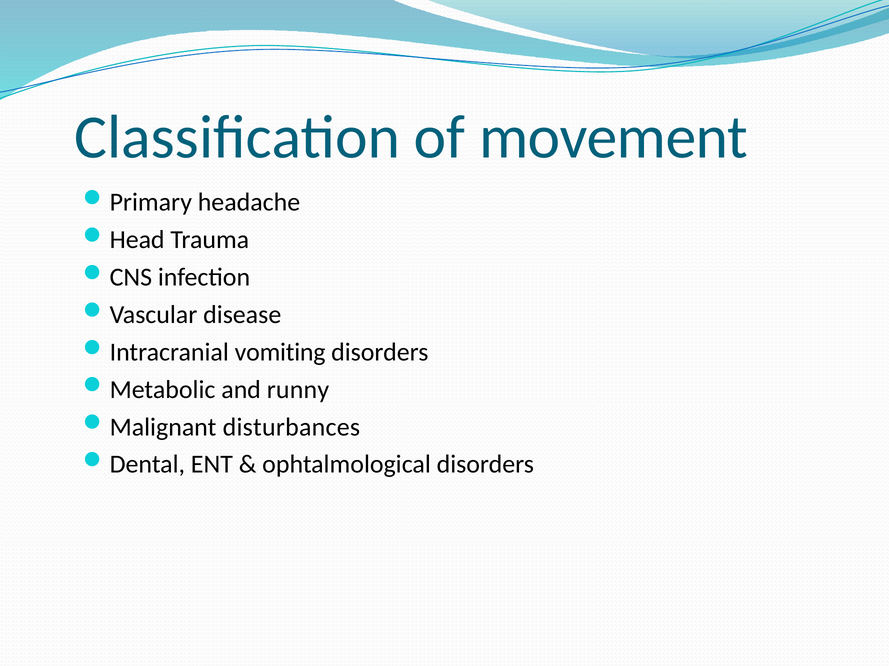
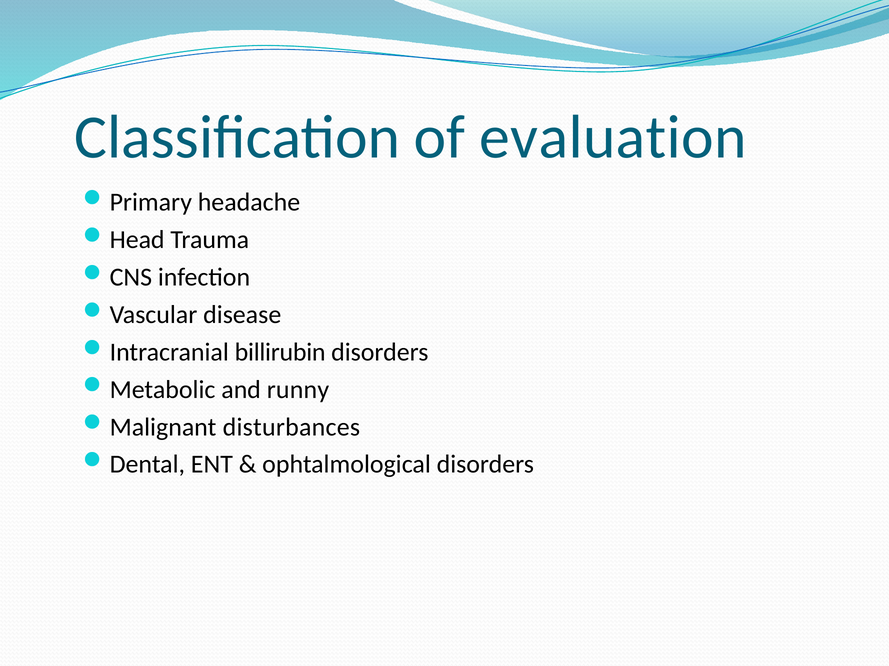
movement: movement -> evaluation (613, 138)
vomiting: vomiting -> billirubin (280, 352)
